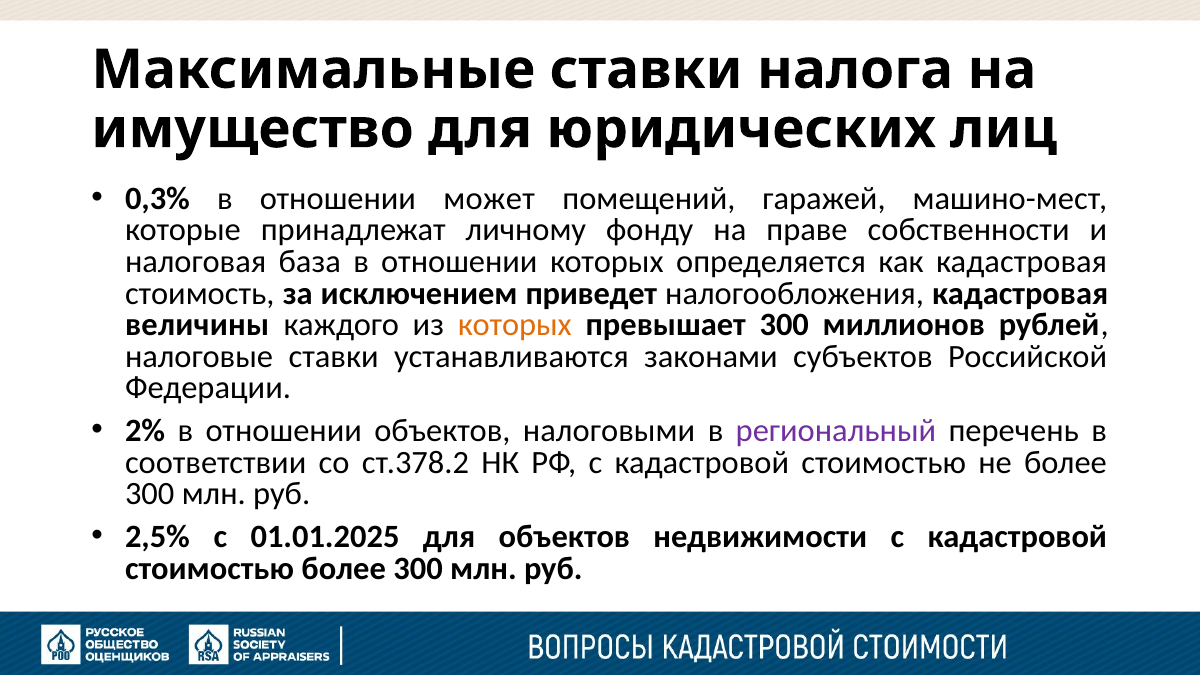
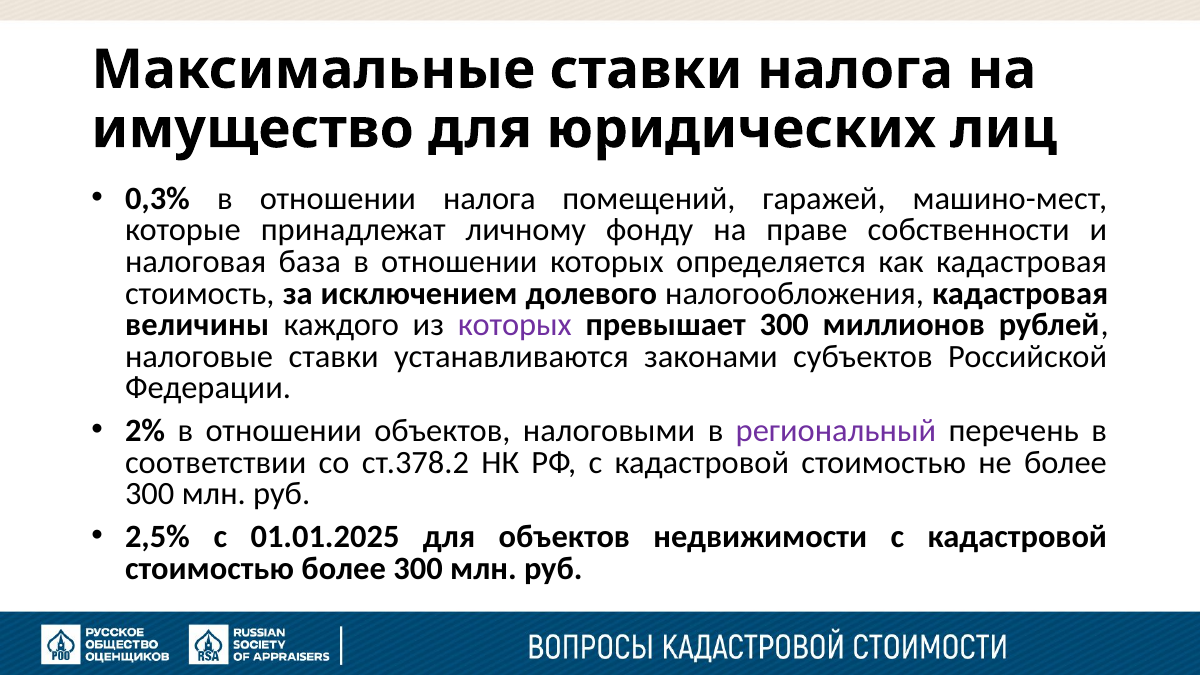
отношении может: может -> налога (489, 199)
приведет: приведет -> долевого (591, 293)
которых colour: orange -> purple (515, 325)
